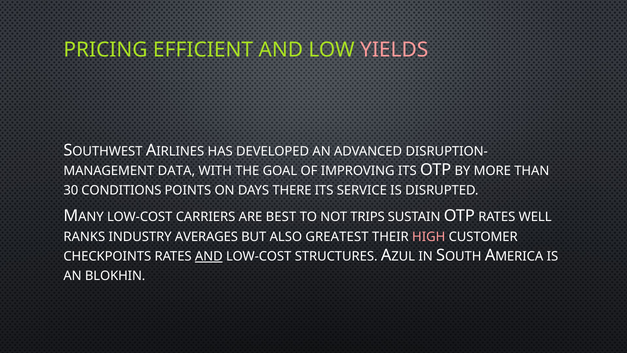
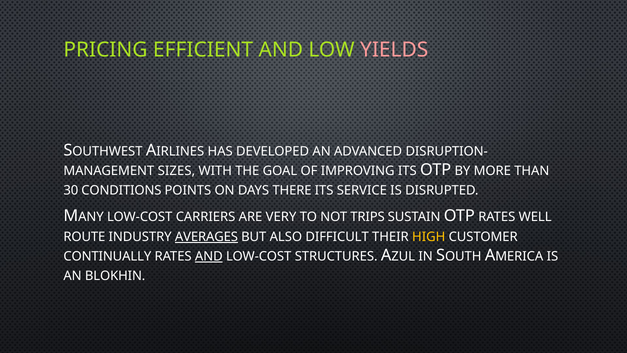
DATA: DATA -> SIZES (176, 171)
BEST: BEST -> VERY (281, 217)
RANKS: RANKS -> ROUTE (84, 237)
AVERAGES underline: none -> present (206, 237)
GREATEST: GREATEST -> DIFFICULT (337, 237)
HIGH colour: pink -> yellow (429, 237)
CHECKPOINTS: CHECKPOINTS -> CONTINUALLY (107, 256)
